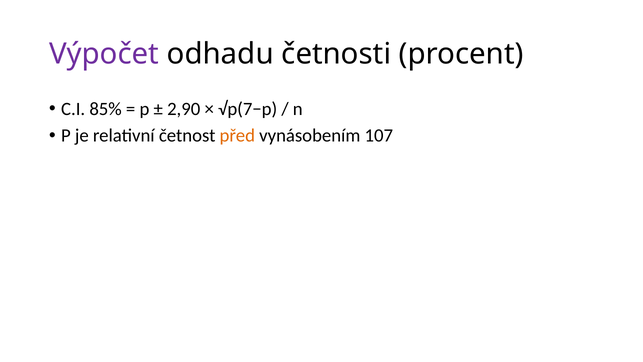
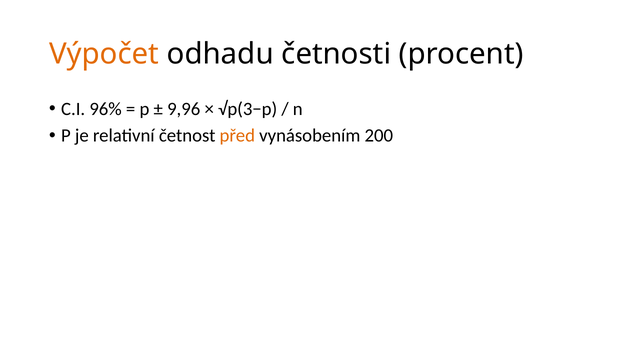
Výpočet colour: purple -> orange (104, 54)
85%: 85% -> 96% (106, 109)
2,90: 2,90 -> 9,96 (184, 109)
√p(7−p: √p(7−p -> √p(3−p (248, 109)
107: 107 -> 200 (379, 136)
